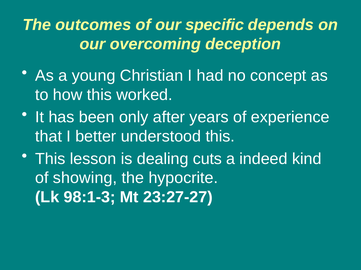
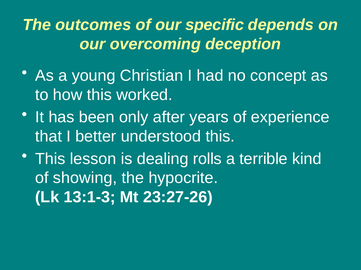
cuts: cuts -> rolls (207, 159)
indeed: indeed -> terrible (264, 159)
98:1-3: 98:1-3 -> 13:1-3 (90, 198)
23:27-27: 23:27-27 -> 23:27-26 (178, 198)
